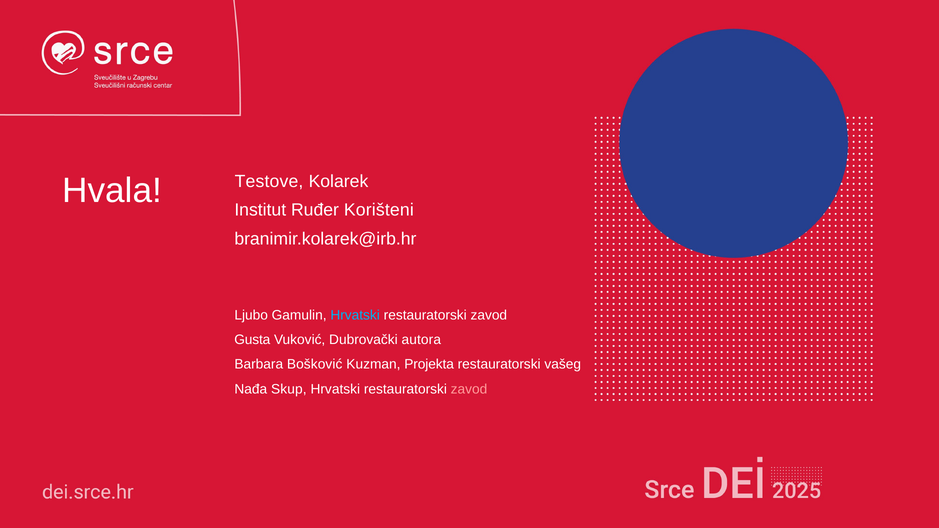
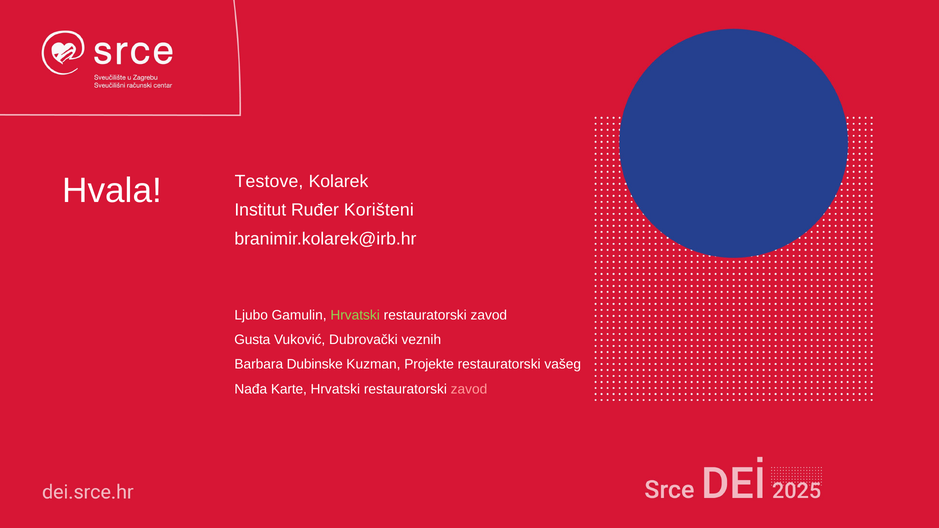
Hrvatski colour: light blue -> light green (355, 315)
autora: autora -> veznih (421, 340)
Bošković: Bošković -> Dubinske (315, 365)
Projekta: Projekta -> Projekte (429, 365)
Skup: Skup -> Karte (289, 389)
